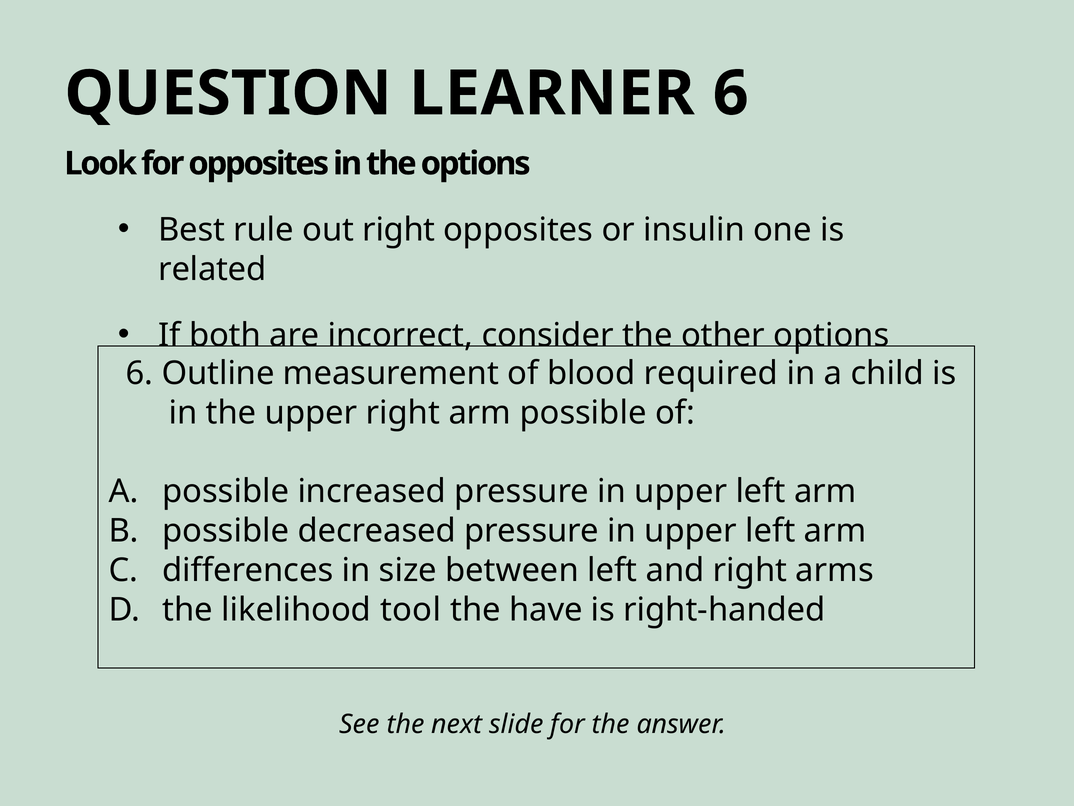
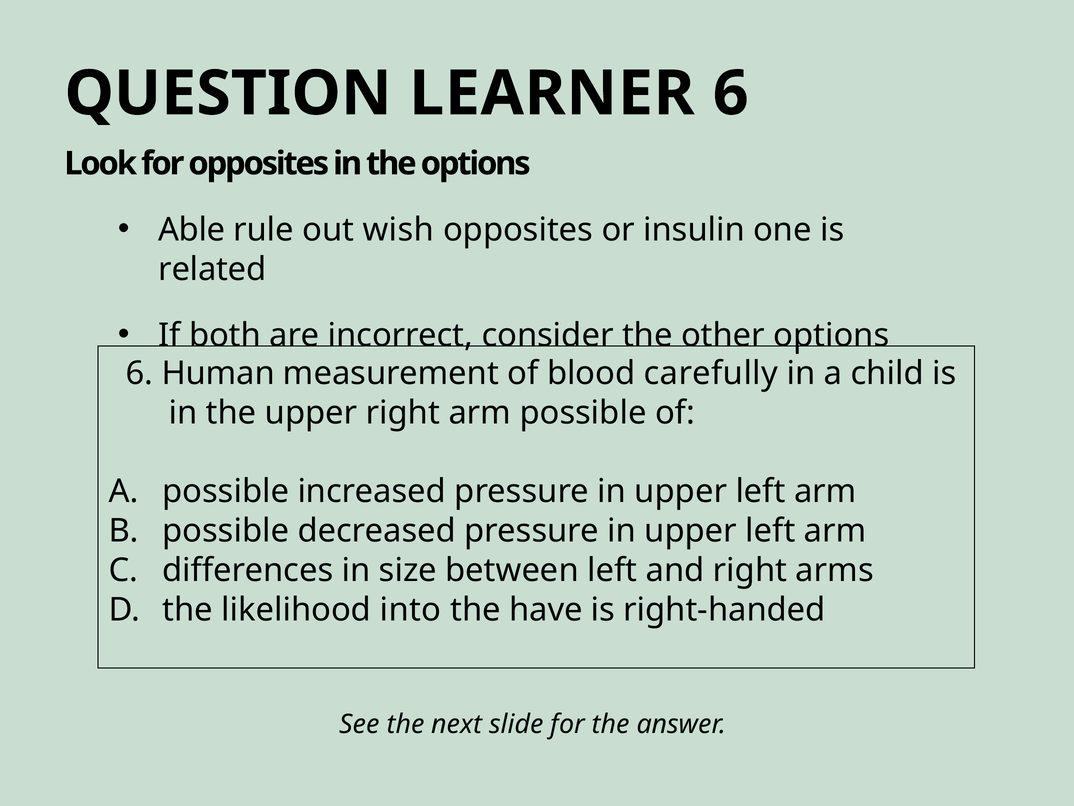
Best: Best -> Able (192, 230)
out right: right -> wish (398, 230)
Outline: Outline -> Human (218, 373)
required: required -> carefully (711, 373)
tool: tool -> into (411, 609)
